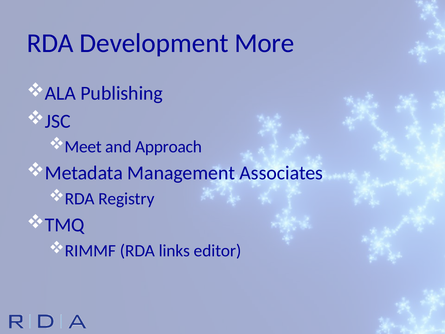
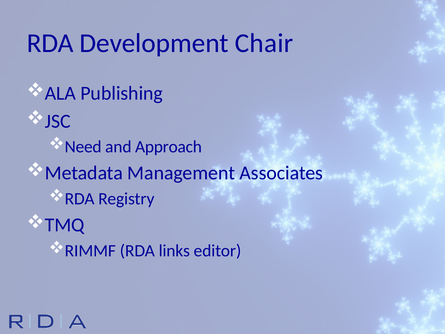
More: More -> Chair (264, 43)
Meet: Meet -> Need (83, 147)
